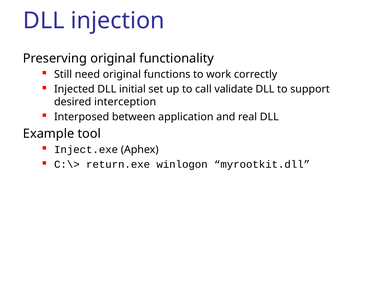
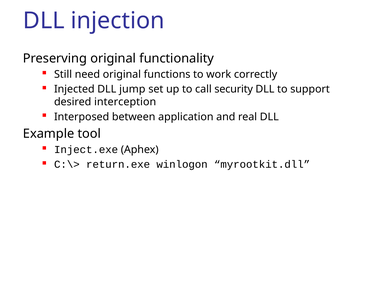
initial: initial -> jump (132, 89)
validate: validate -> security (234, 89)
